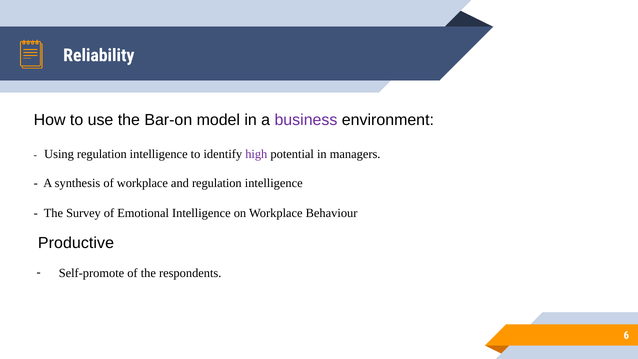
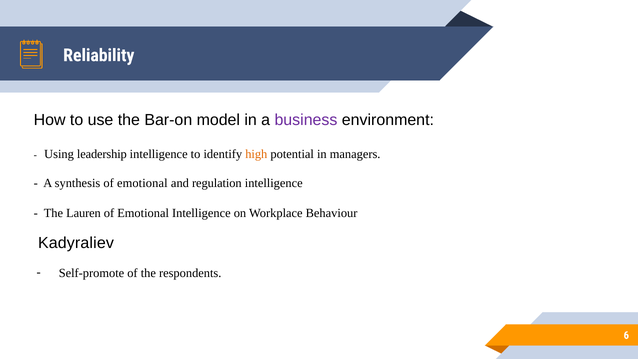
Using regulation: regulation -> leadership (102, 154)
high colour: purple -> orange (256, 154)
synthesis of workplace: workplace -> emotional (142, 183)
Survey: Survey -> Lauren (83, 213)
Productive: Productive -> Kadyraliev (76, 243)
